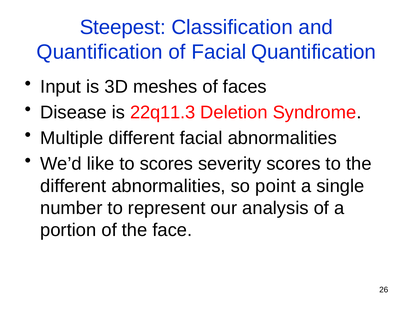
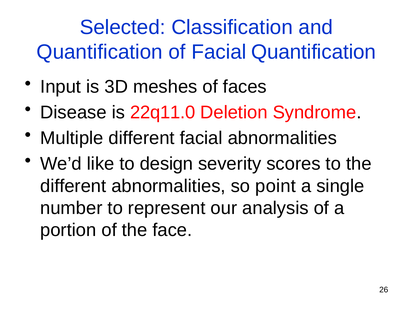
Steepest: Steepest -> Selected (123, 27)
22q11.3: 22q11.3 -> 22q11.0 (163, 112)
to scores: scores -> design (167, 164)
